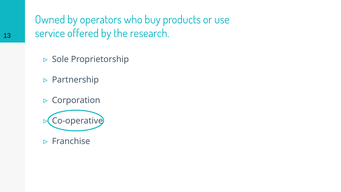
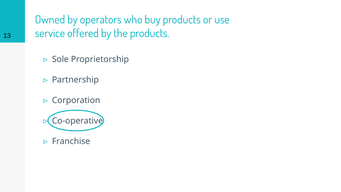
the research: research -> products (150, 33)
